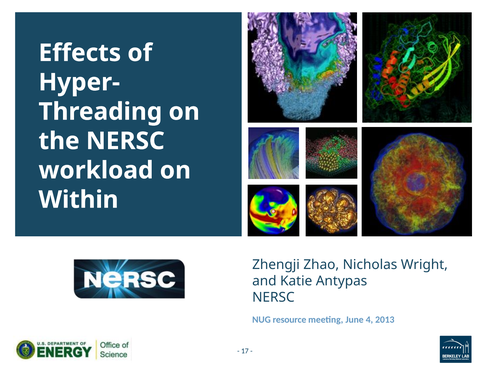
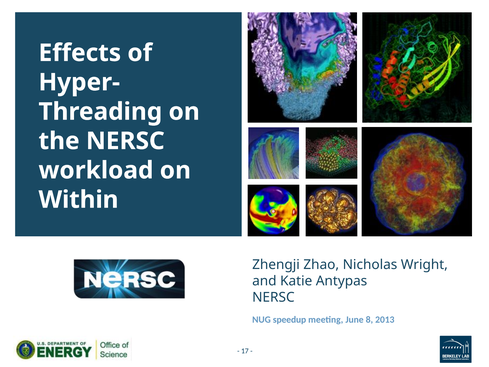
resource: resource -> speedup (290, 320)
4: 4 -> 8 (369, 320)
